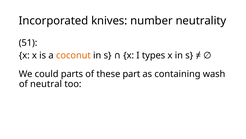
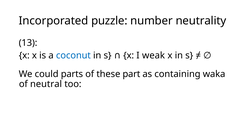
knives: knives -> puzzle (109, 21)
51: 51 -> 13 (28, 43)
coconut colour: orange -> blue (73, 55)
types: types -> weak (153, 55)
wash: wash -> waka (214, 74)
